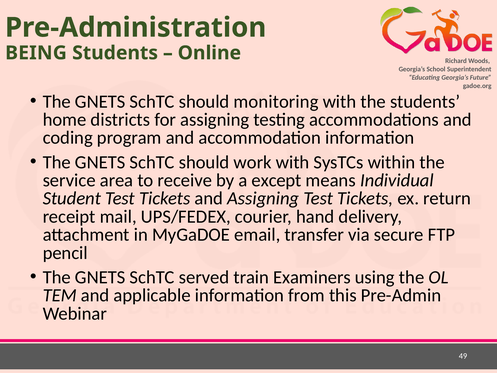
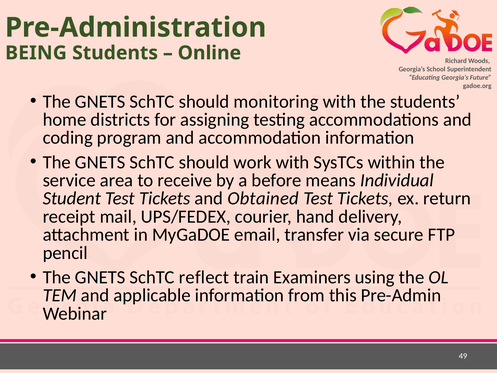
except: except -> before (277, 180)
and Assigning: Assigning -> Obtained (263, 198)
served: served -> reflect (204, 277)
